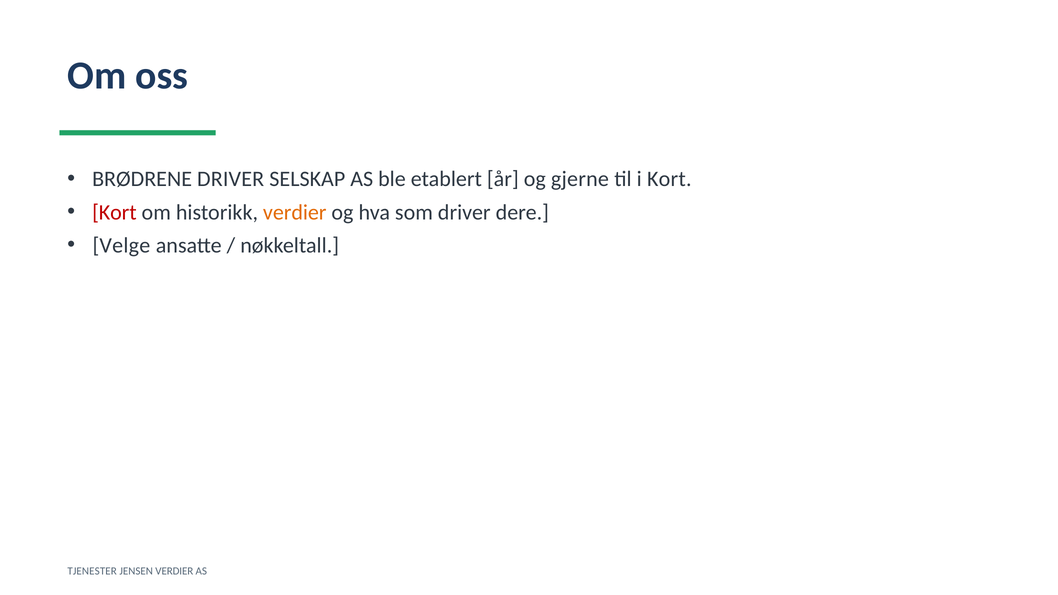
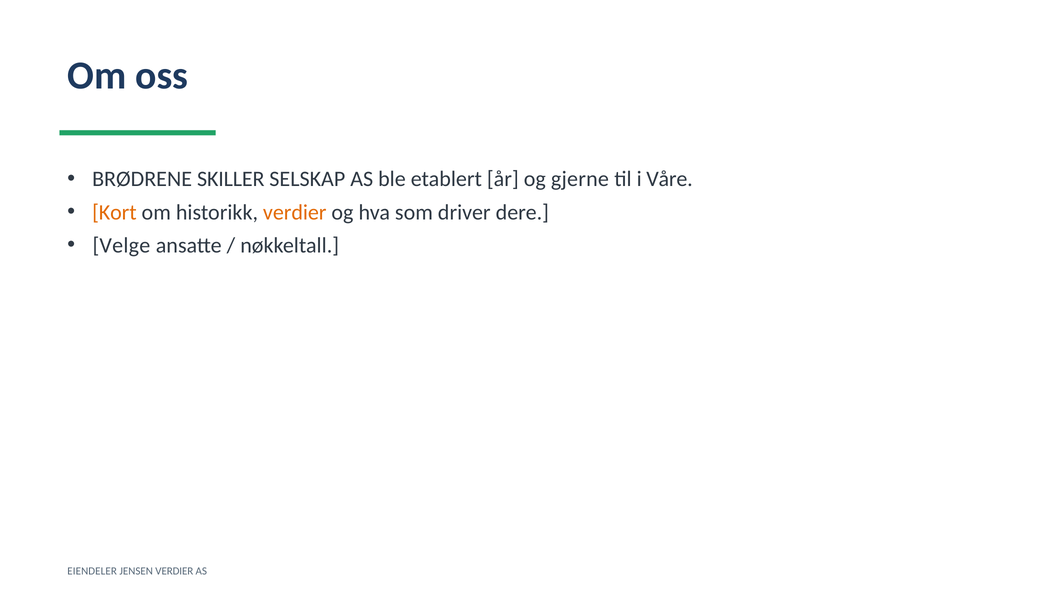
BRØDRENE DRIVER: DRIVER -> SKILLER (231, 179)
i Kort: Kort -> Våre (670, 179)
Kort colour: red -> orange (114, 212)
TJENESTER: TJENESTER -> EIENDELER (92, 571)
